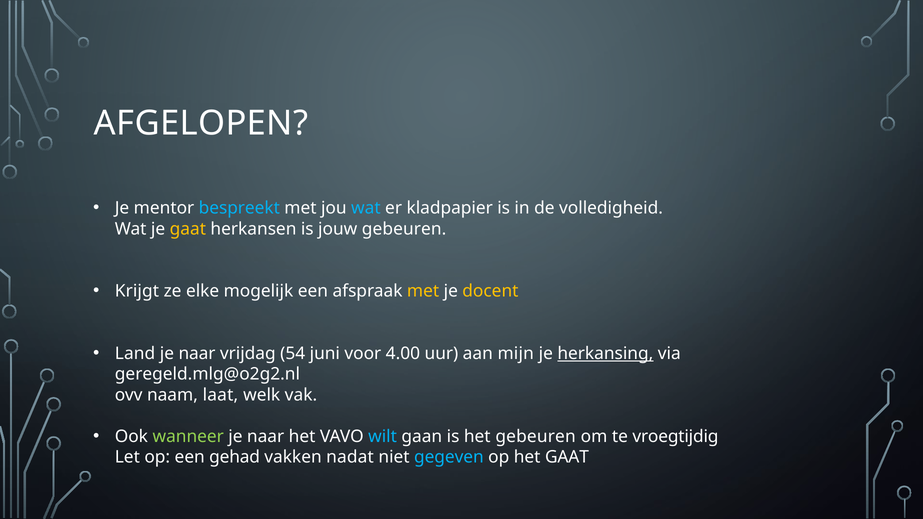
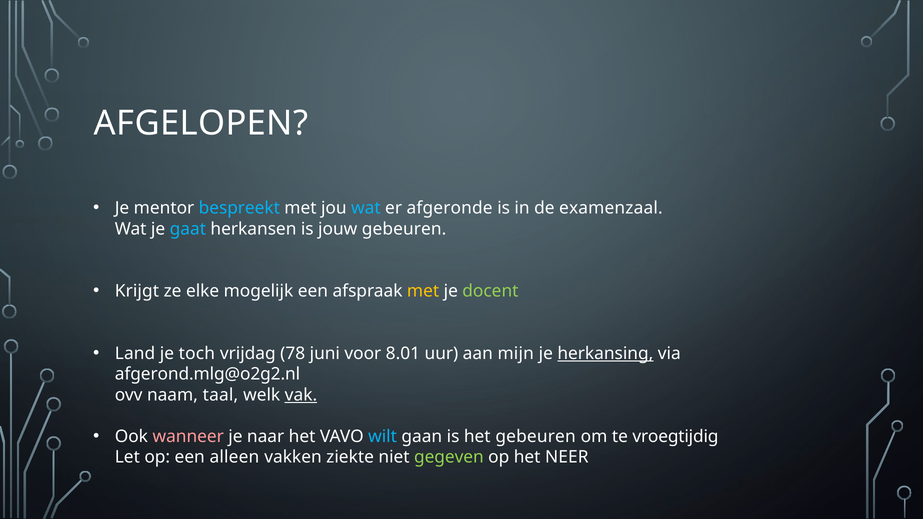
kladpapier: kladpapier -> afgeronde (450, 208)
volledigheid: volledigheid -> examenzaal (611, 208)
gaat colour: yellow -> light blue (188, 229)
docent colour: yellow -> light green (490, 291)
naar: naar -> toch (197, 354)
54: 54 -> 78 (293, 354)
4.00: 4.00 -> 8.01 (403, 354)
geregeld.mlg@o2g2.nl: geregeld.mlg@o2g2.nl -> afgerond.mlg@o2g2.nl (207, 374)
laat: laat -> taal (220, 395)
vak underline: none -> present (301, 395)
wanneer colour: light green -> pink (188, 437)
gehad: gehad -> alleen (234, 457)
nadat: nadat -> ziekte (350, 457)
gegeven colour: light blue -> light green (449, 457)
het GAAT: GAAT -> NEER (567, 457)
